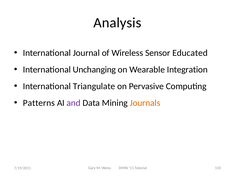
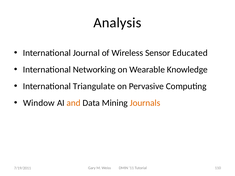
Unchanging: Unchanging -> Networking (94, 70)
Integration: Integration -> Knowledge (187, 70)
Patterns: Patterns -> Window (39, 103)
and colour: purple -> orange (74, 103)
